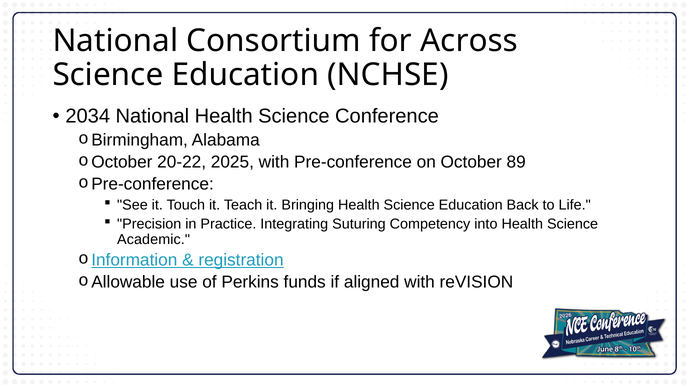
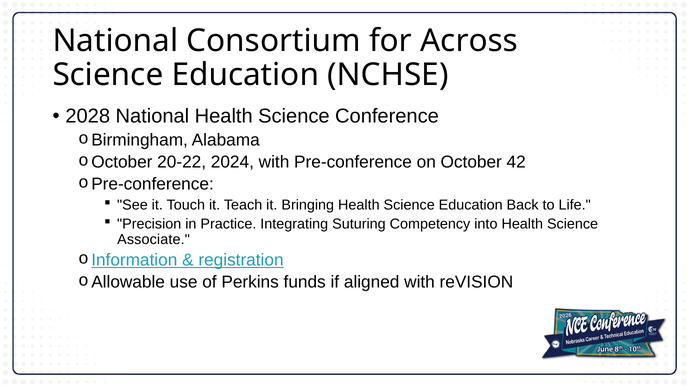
2034: 2034 -> 2028 (88, 116)
2025: 2025 -> 2024 (232, 162)
89: 89 -> 42 (516, 162)
Academic: Academic -> Associate (154, 240)
